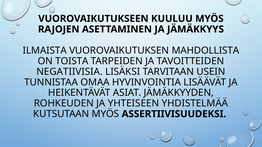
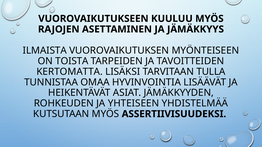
MAHDOLLISTA: MAHDOLLISTA -> MYÖNTEISEEN (205, 51)
NEGATIIVISIA: NEGATIIVISIA -> KERTOMATTA (70, 72)
USEIN: USEIN -> TULLA (211, 72)
